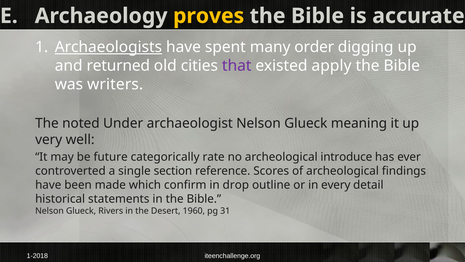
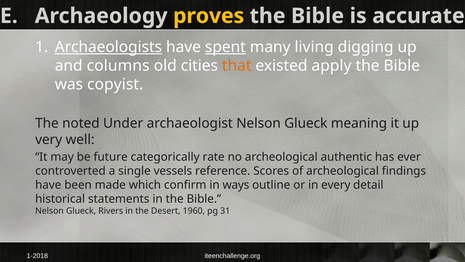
spent underline: none -> present (225, 47)
order: order -> living (314, 47)
returned: returned -> columns (118, 66)
that colour: purple -> orange (237, 66)
writers: writers -> copyist (115, 84)
introduce: introduce -> authentic (346, 157)
section: section -> vessels (173, 171)
drop: drop -> ways (236, 185)
